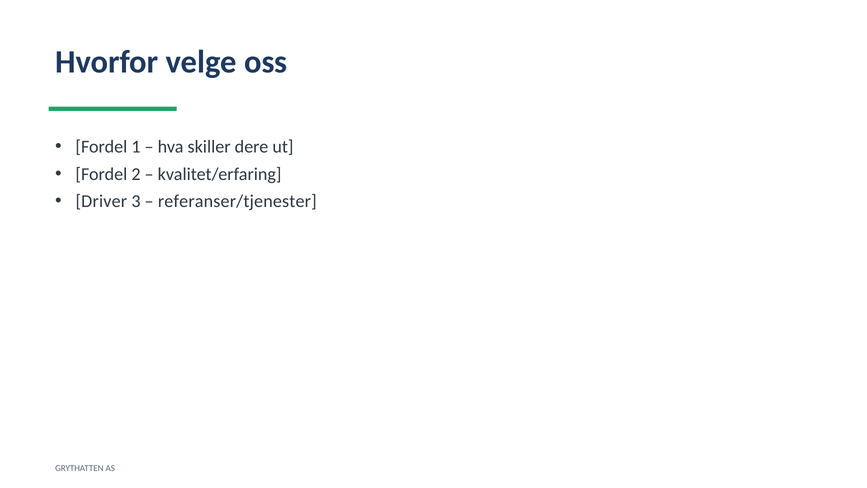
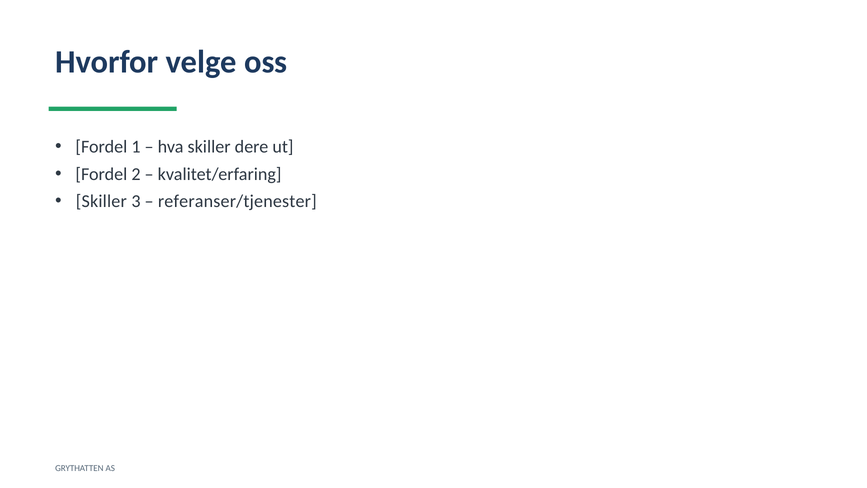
Driver: Driver -> Skiller (101, 201)
